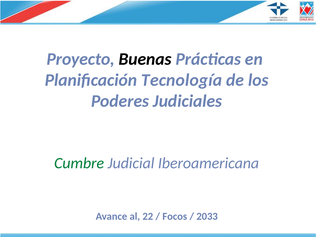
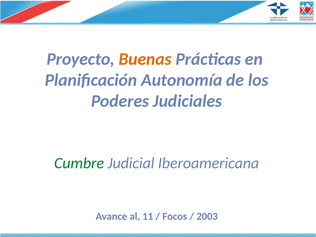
Buenas colour: black -> orange (145, 59)
Tecnología: Tecnología -> Autonomía (182, 80)
22: 22 -> 11 (148, 217)
2033: 2033 -> 2003 (207, 217)
